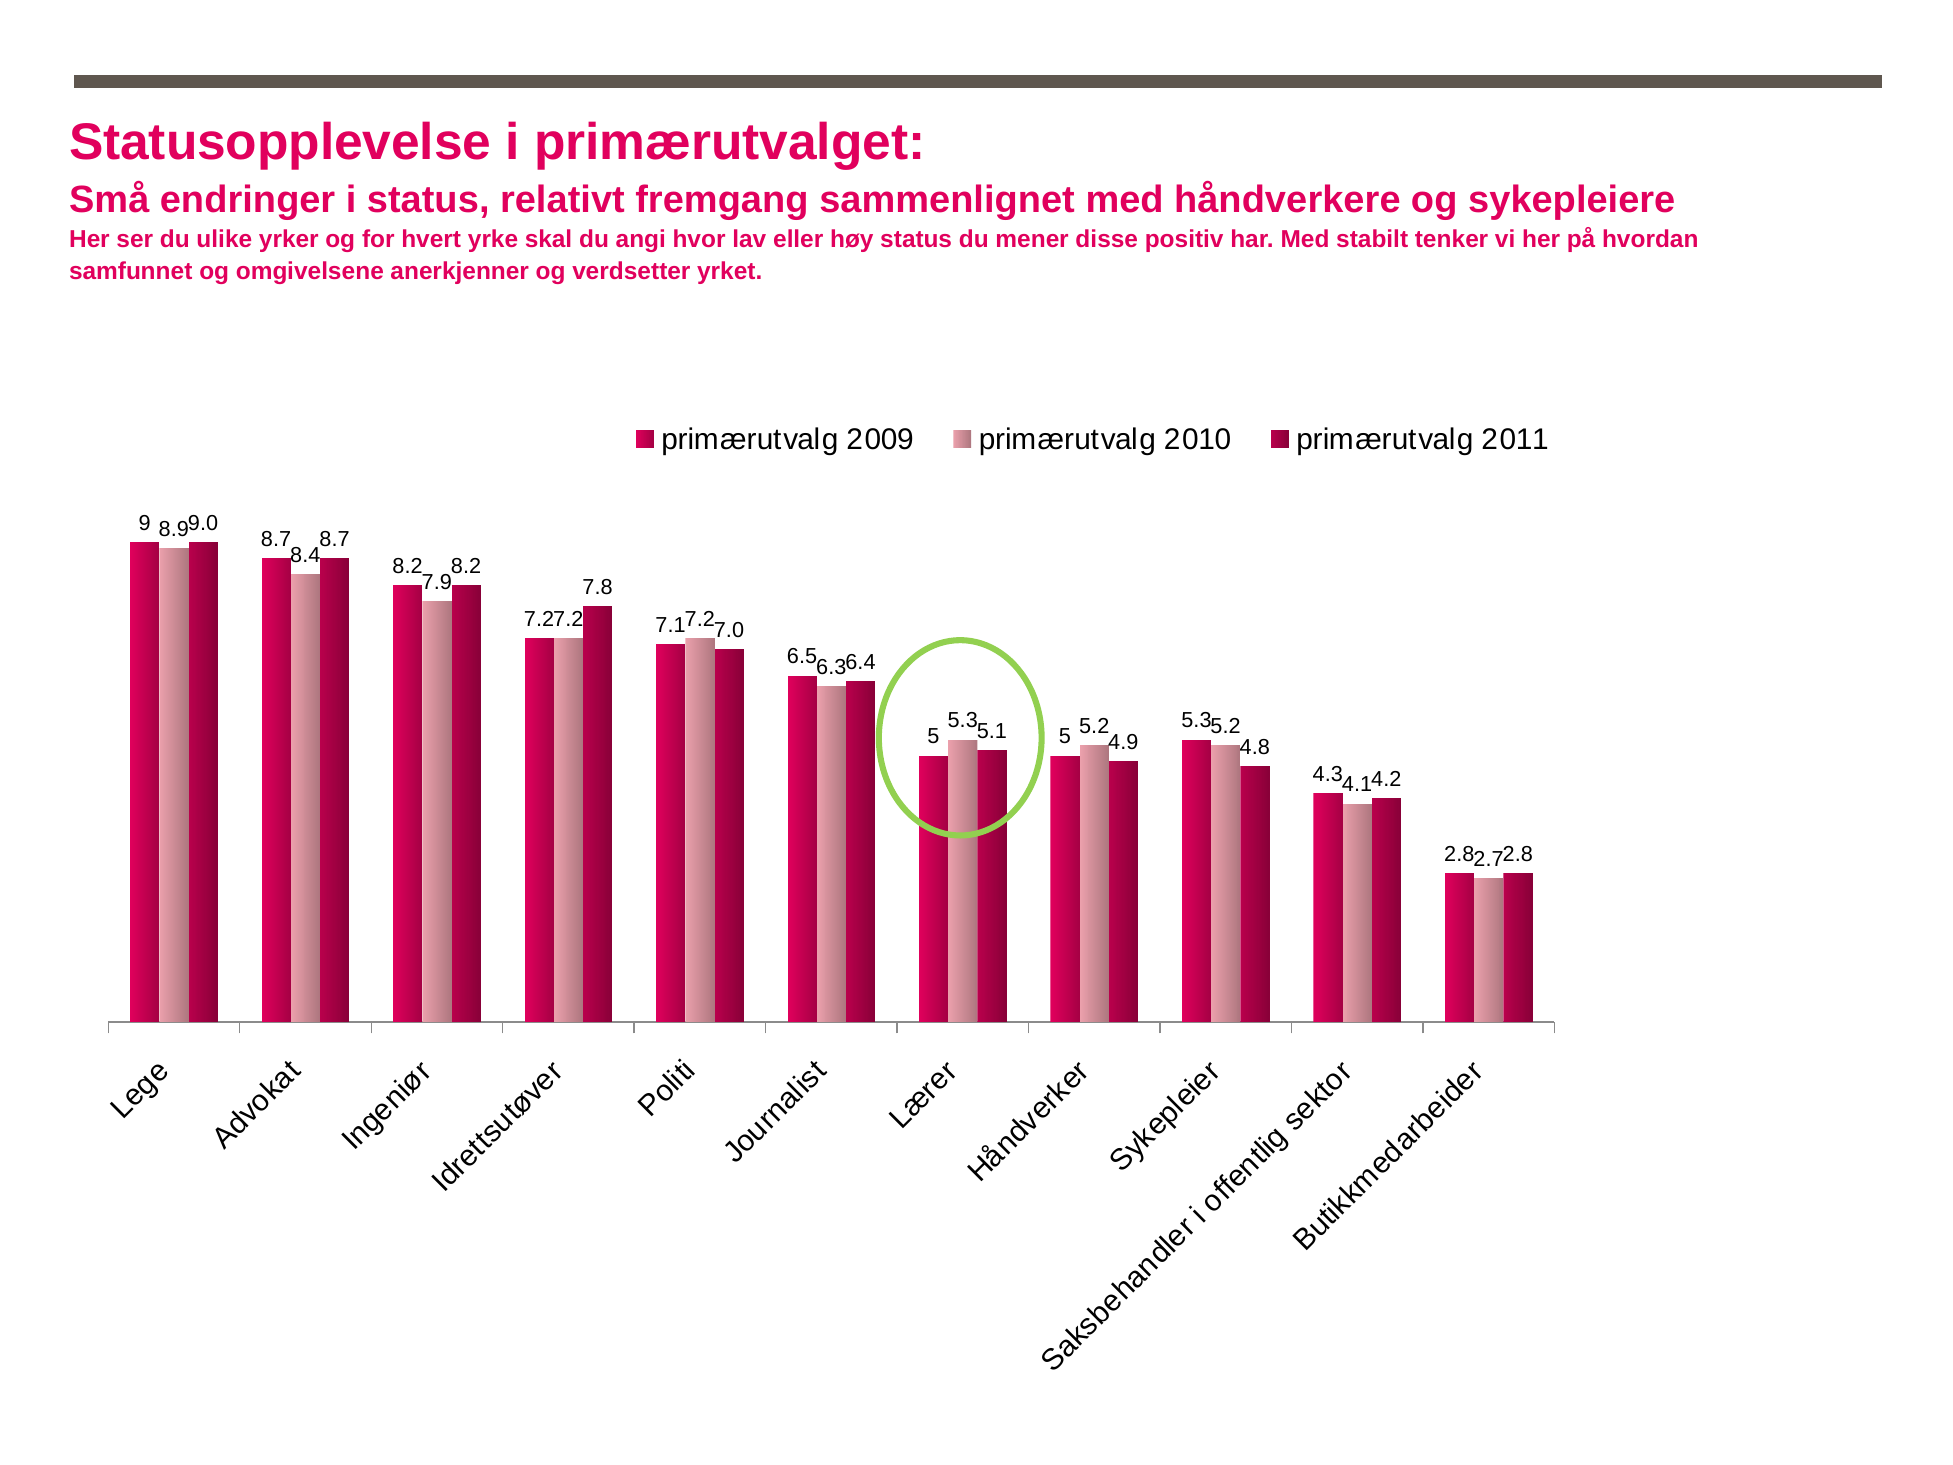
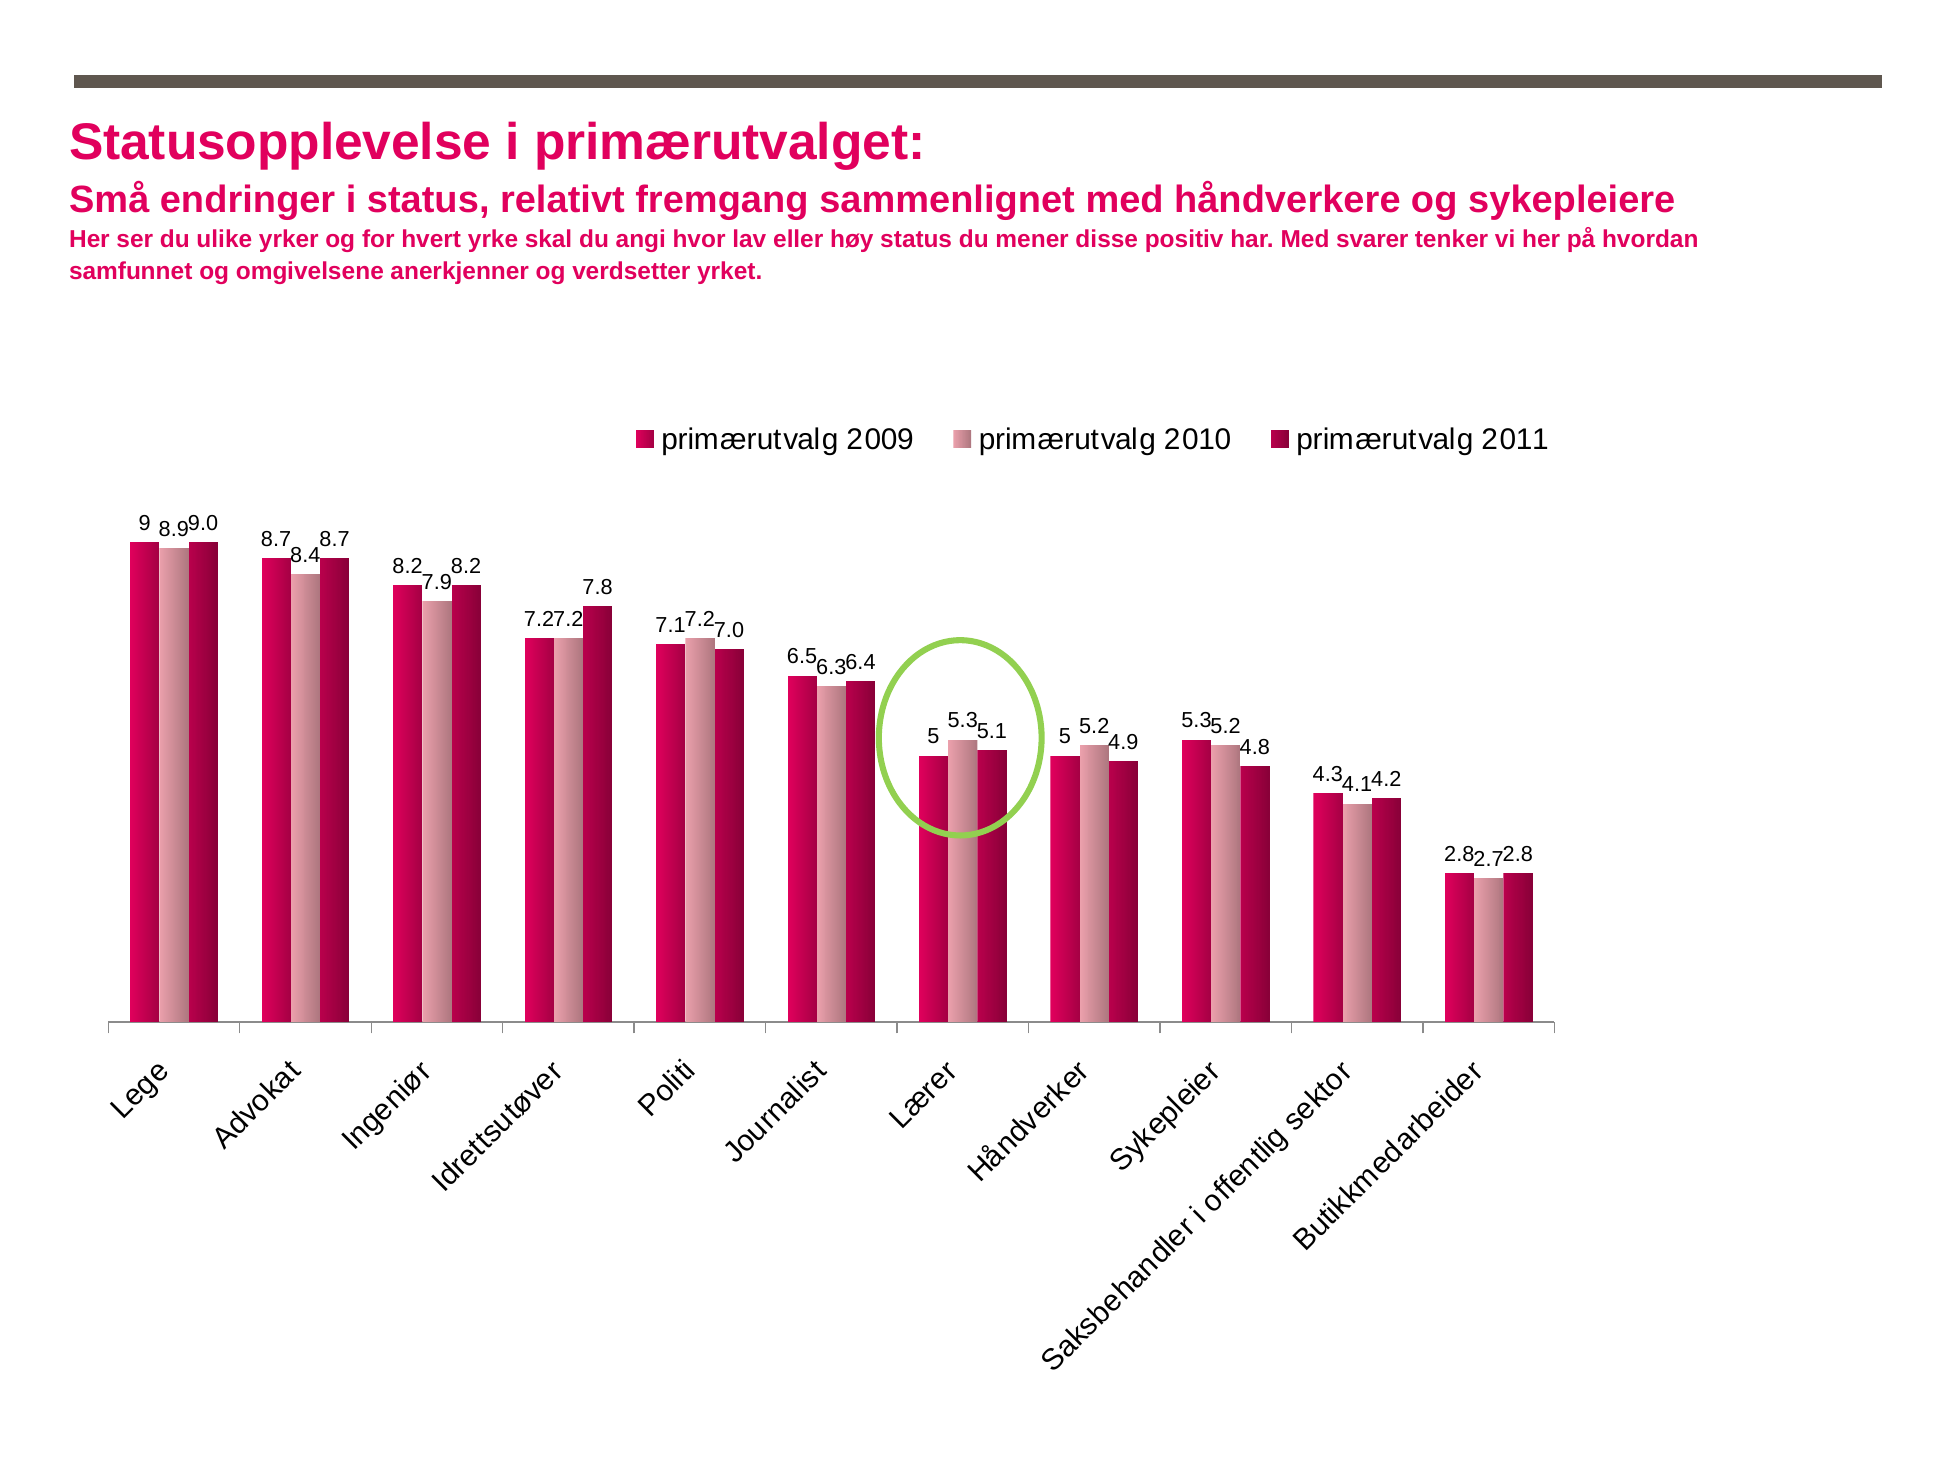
stabilt: stabilt -> svarer (1372, 239)
